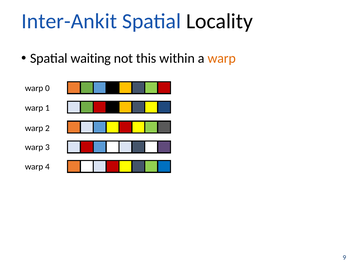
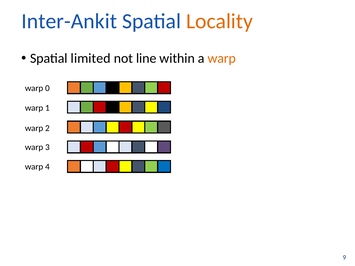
Locality colour: black -> orange (219, 21)
waiting: waiting -> limited (91, 58)
this: this -> line (146, 58)
